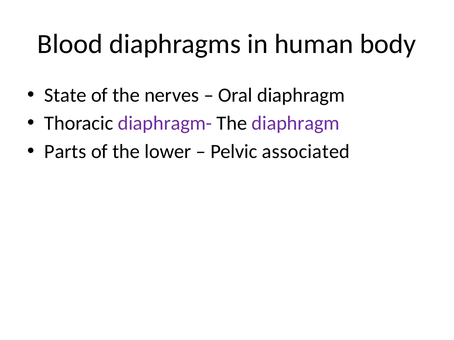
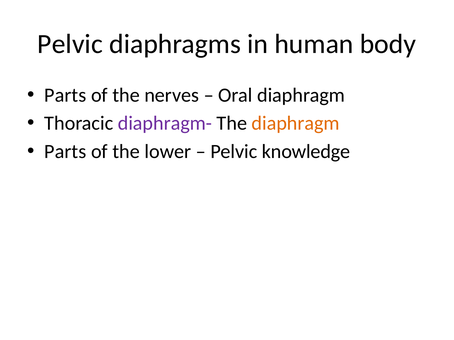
Blood: Blood -> Pelvic (70, 44)
State: State -> Parts (65, 95)
diaphragm colour: purple -> orange (296, 123)
associated: associated -> knowledge (306, 152)
